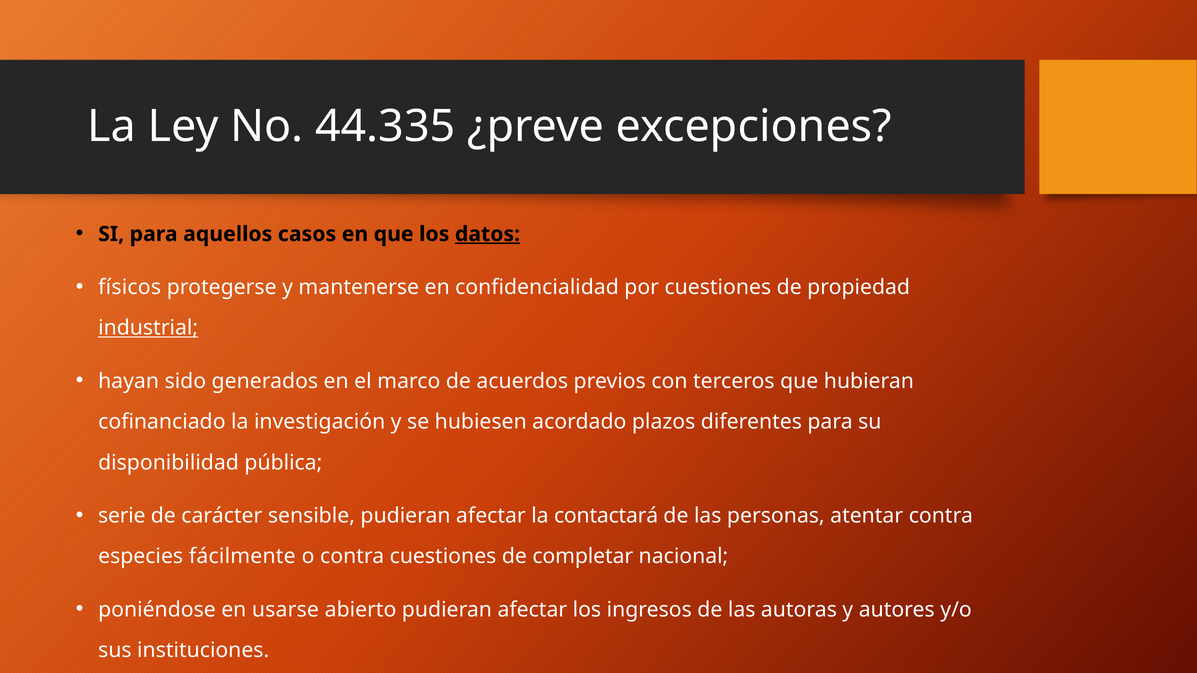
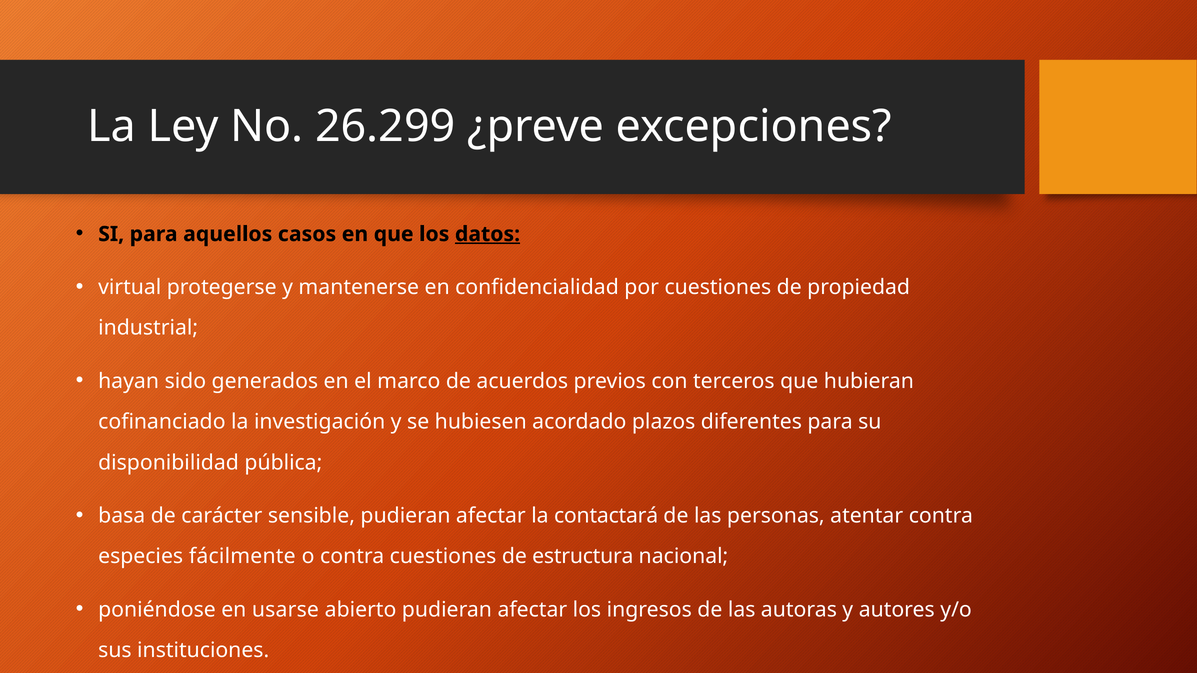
44.335: 44.335 -> 26.299 (385, 127)
físicos: físicos -> virtual (130, 287)
industrial underline: present -> none (148, 328)
serie: serie -> basa (122, 516)
completar: completar -> estructura (583, 557)
